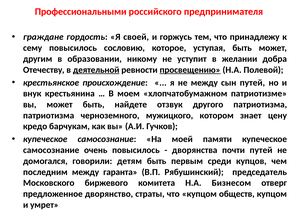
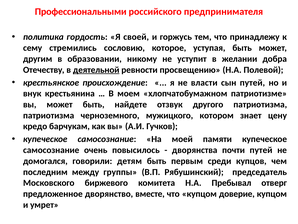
граждане: граждане -> политика (43, 37)
сему повысилось: повысилось -> стремились (73, 48)
просвещению underline: present -> none (190, 70)
не между: между -> власти (204, 82)
гаранта: гаранта -> группы (120, 172)
Бизнесом: Бизнесом -> Пребывал (231, 183)
страты: страты -> вместе (150, 193)
обществ: обществ -> доверие (237, 193)
